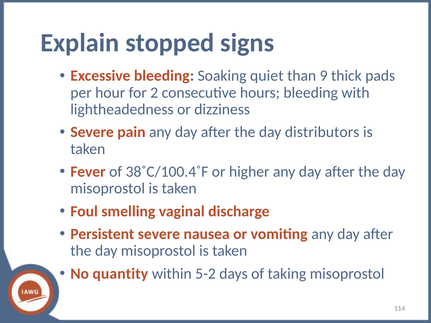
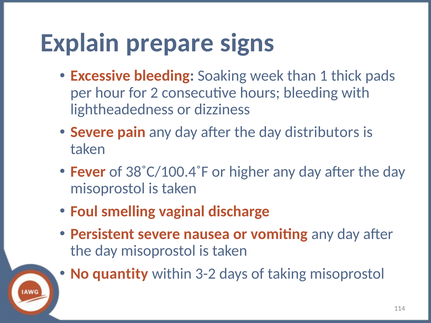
stopped: stopped -> prepare (170, 43)
quiet: quiet -> week (267, 76)
9: 9 -> 1 (324, 76)
5-2: 5-2 -> 3-2 (205, 274)
